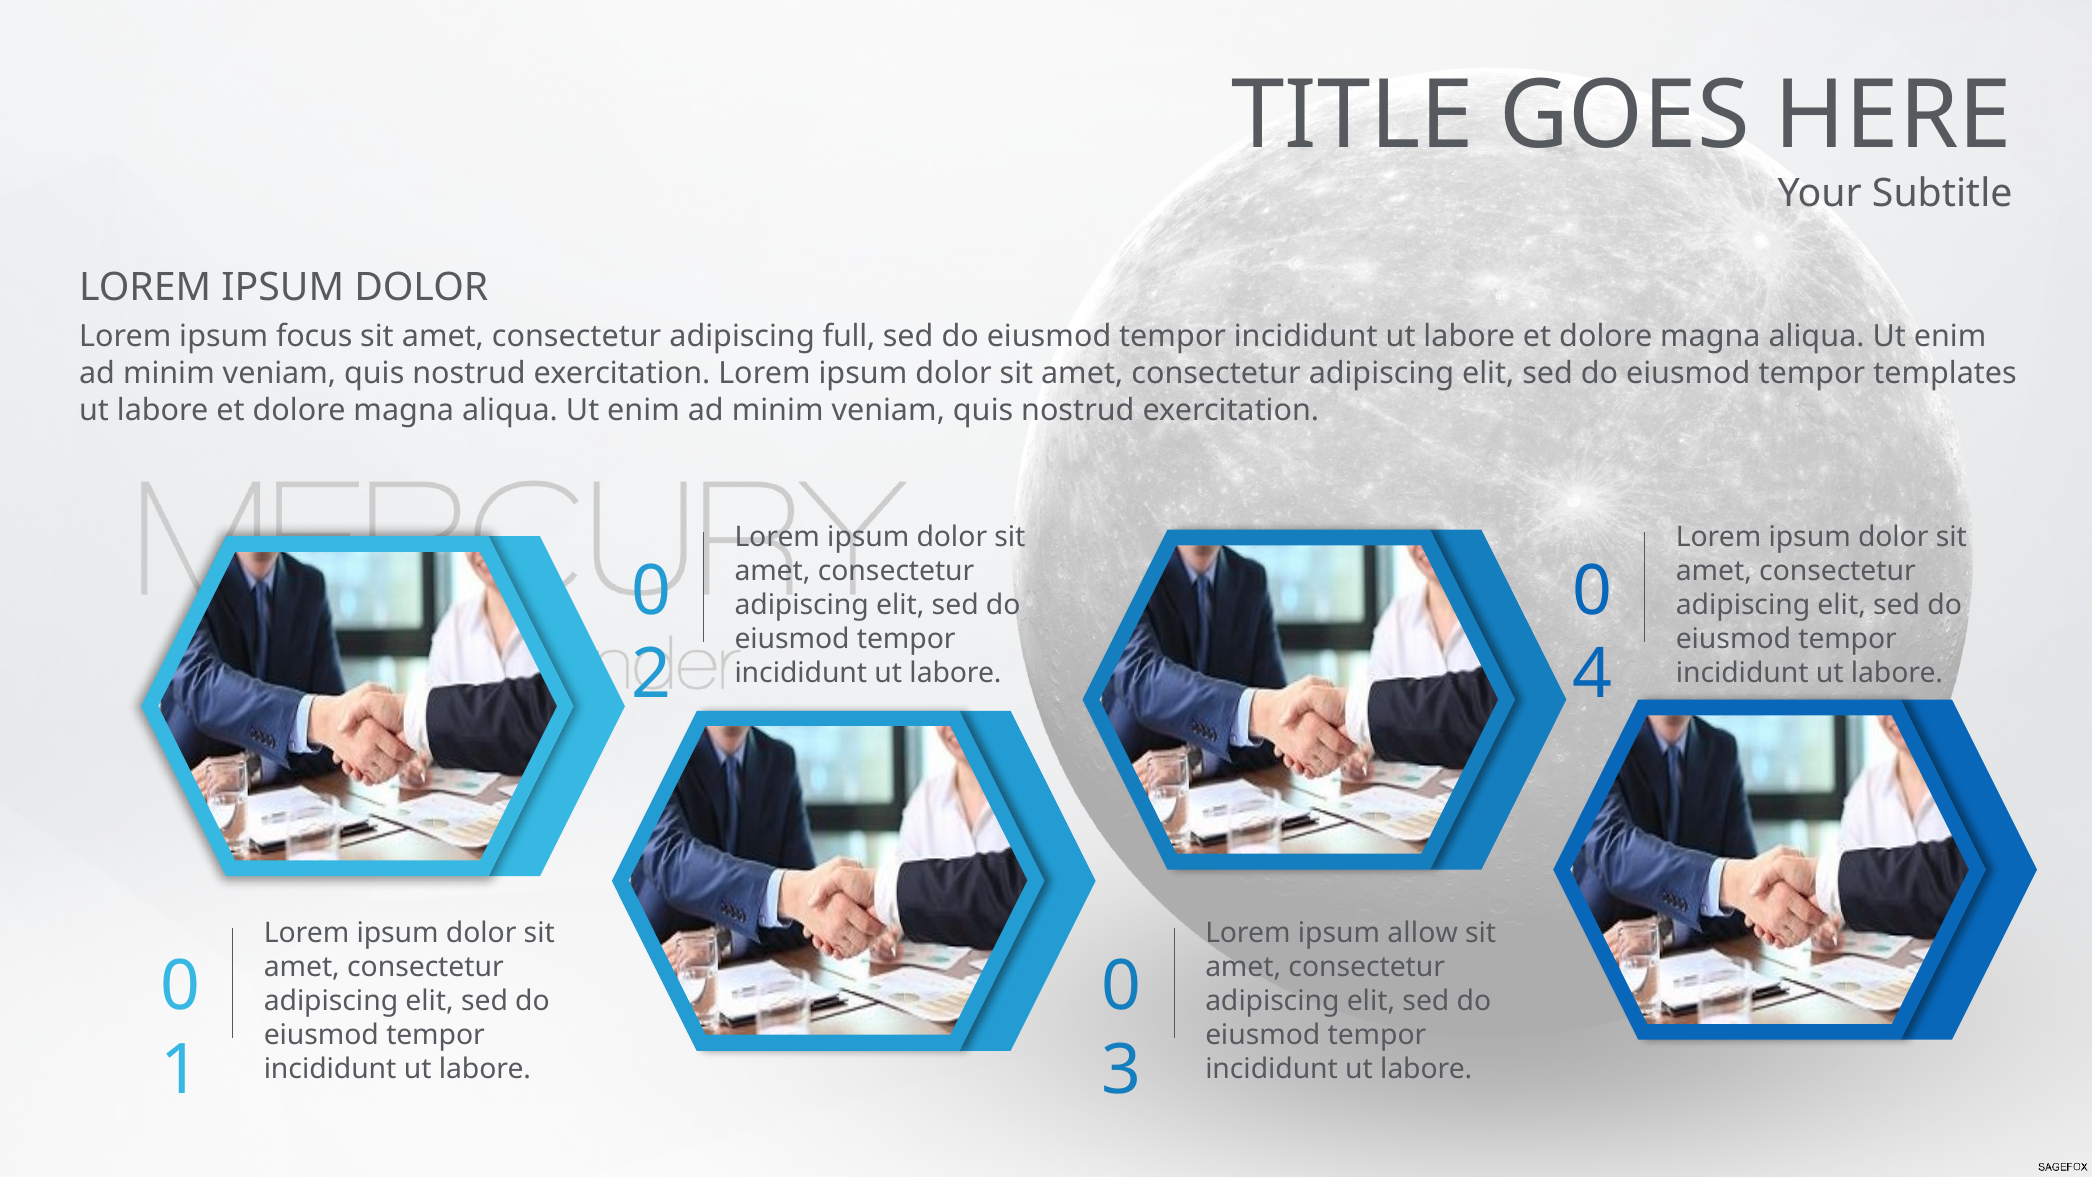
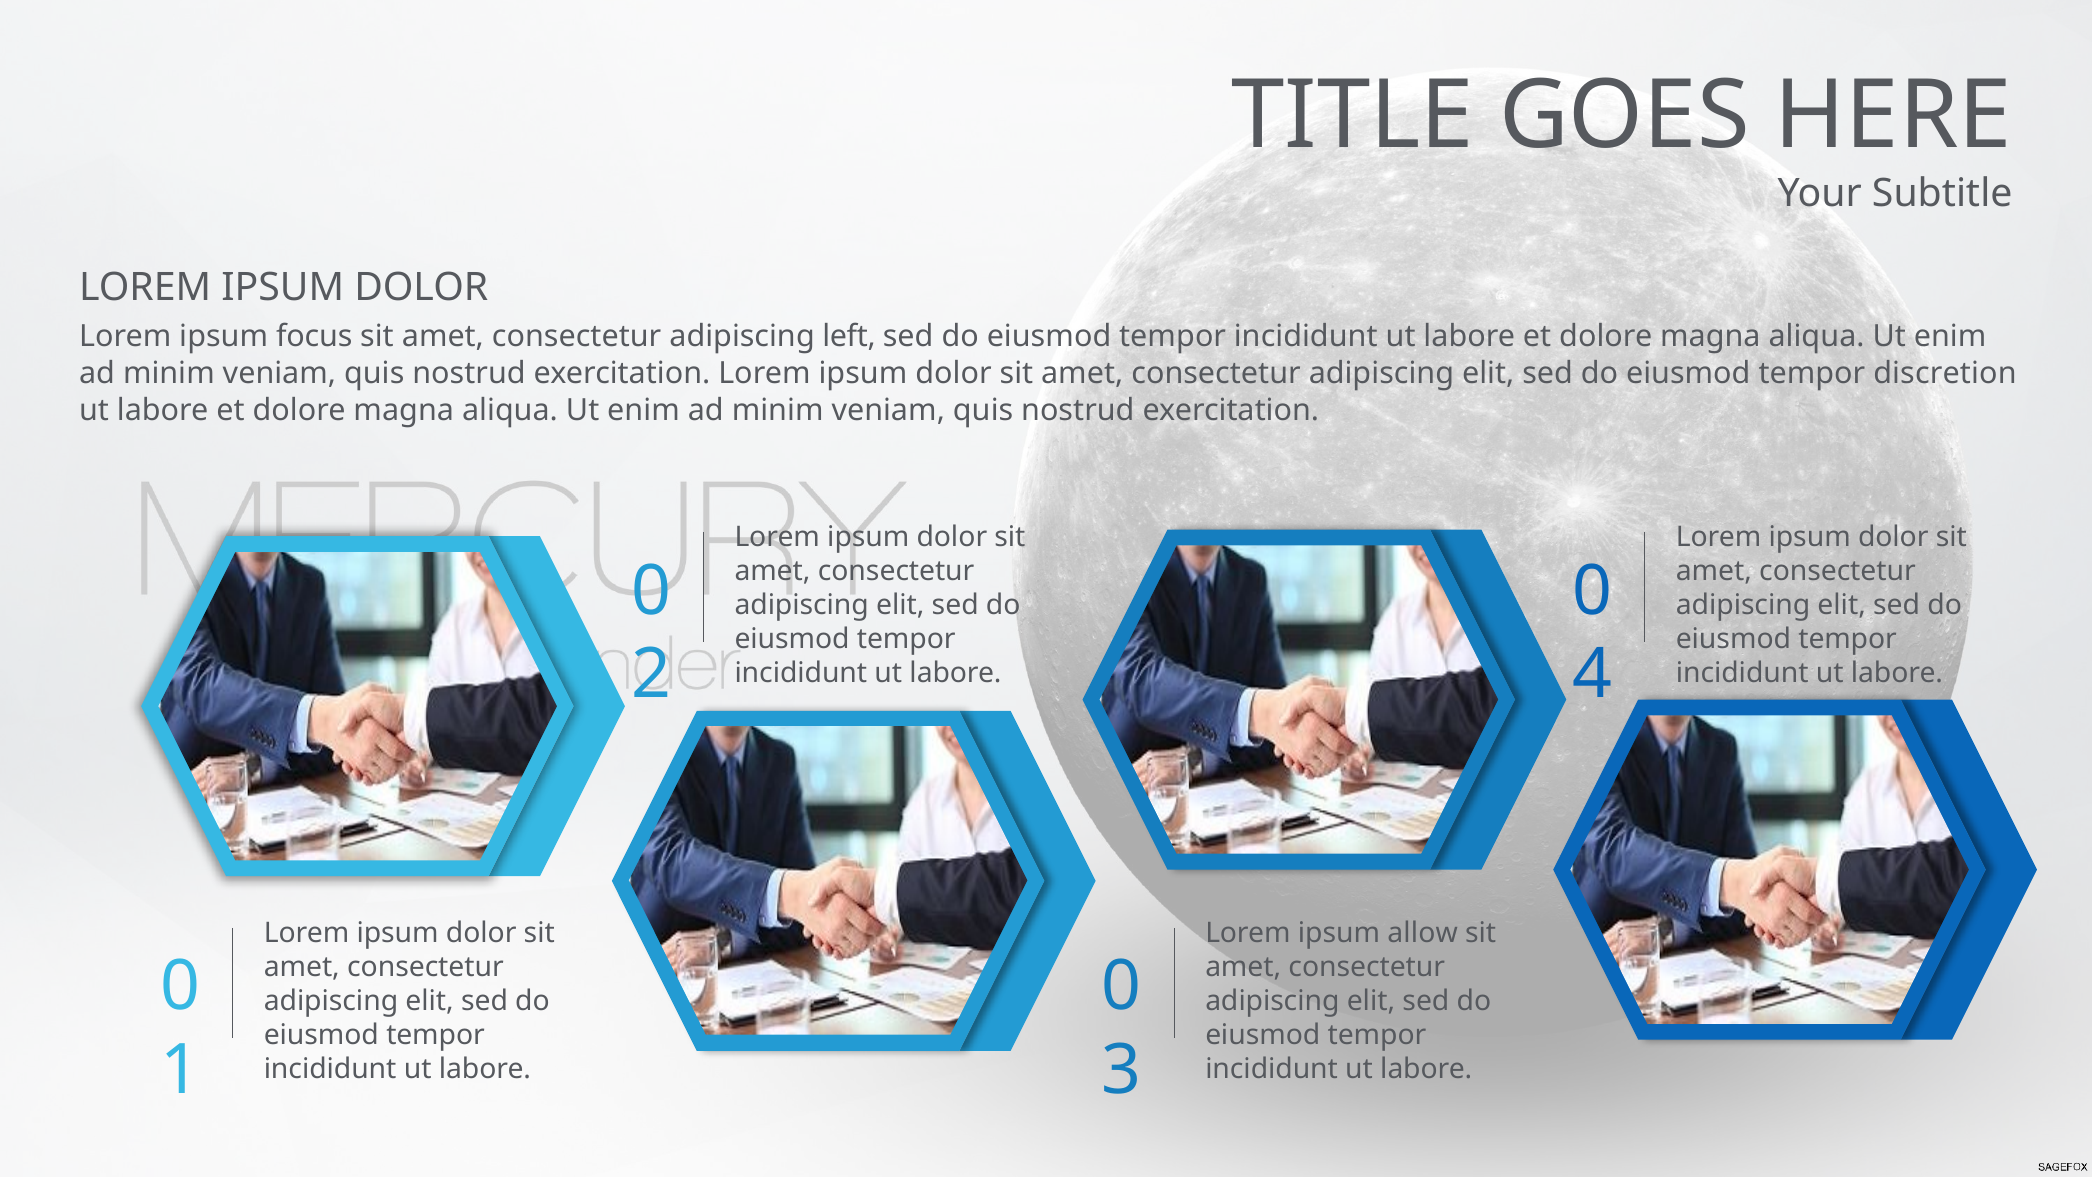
full: full -> left (849, 337)
templates: templates -> discretion (1945, 373)
